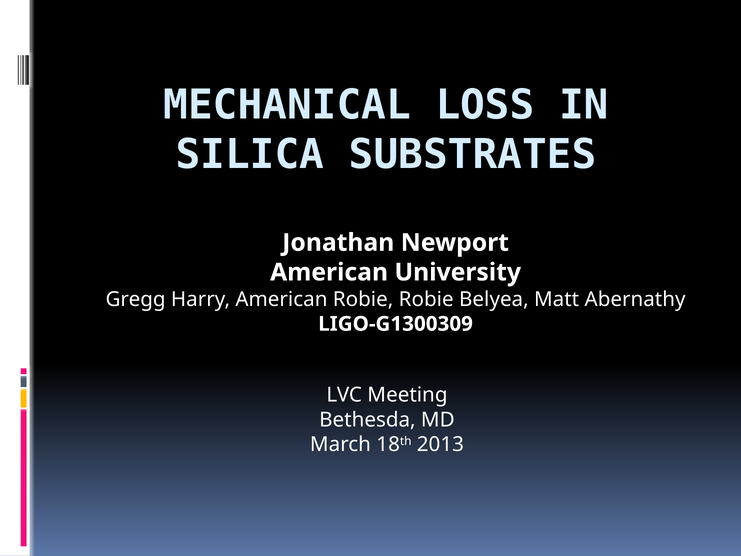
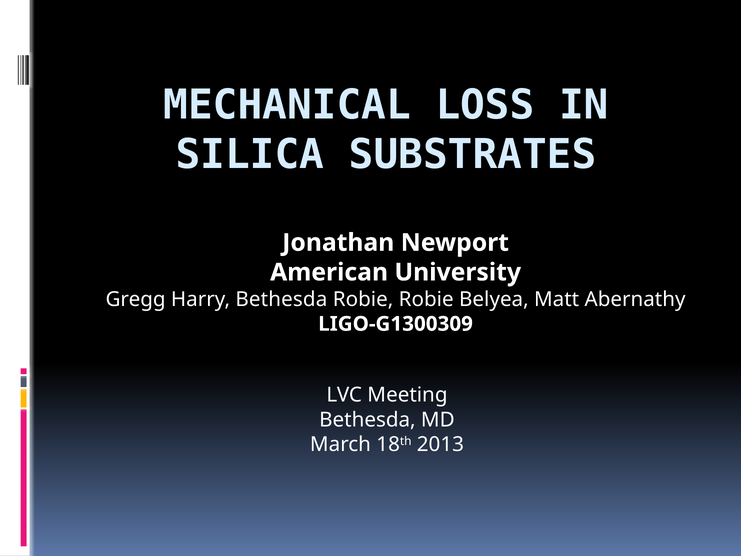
Harry American: American -> Bethesda (281, 299)
